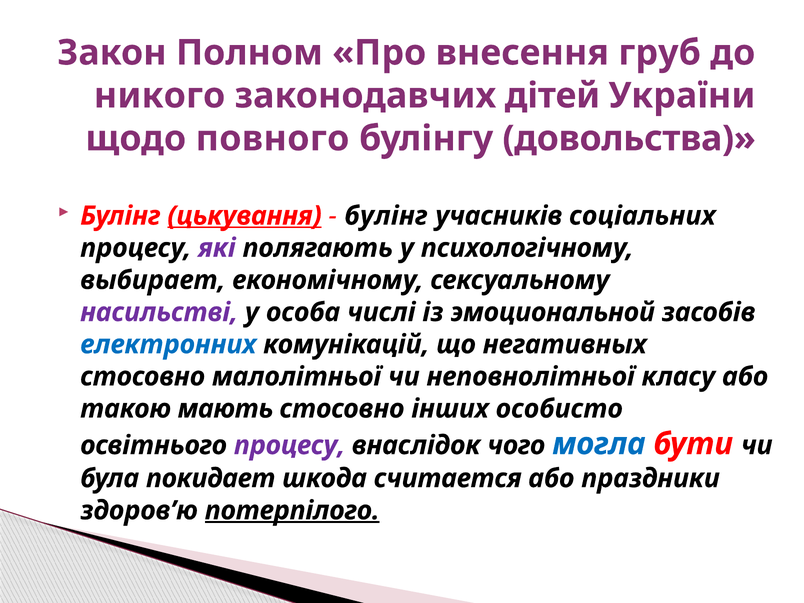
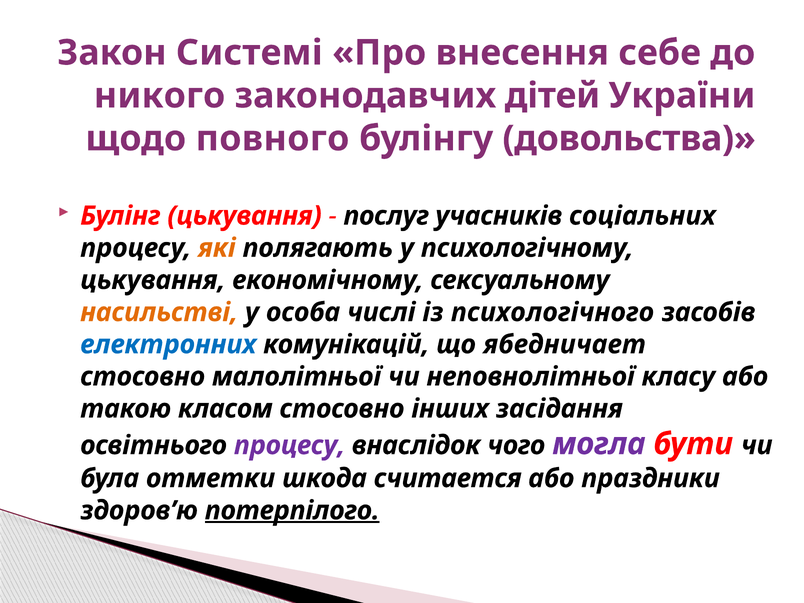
Полном: Полном -> Системі (249, 53)
груб: груб -> себе (660, 53)
цькування underline: present -> none (245, 216)
булінг: булінг -> послуг (386, 216)
які colour: purple -> orange (217, 248)
выбирает: выбирает -> цькування (153, 280)
насильстві colour: purple -> orange (159, 312)
эмоциональной: эмоциональной -> психологічного (552, 312)
негативных: негативных -> ябедничает (565, 344)
мають: мають -> класом (225, 409)
особисто: особисто -> засідання (559, 409)
могла colour: blue -> purple (599, 444)
покидает: покидает -> отметки (211, 478)
